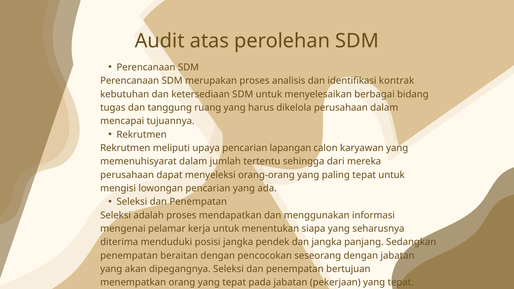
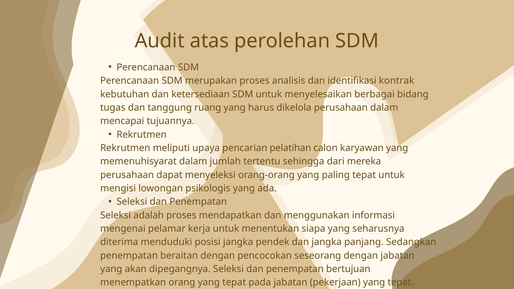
lapangan: lapangan -> pelatihan (290, 148)
lowongan pencarian: pencarian -> psikologis (208, 188)
